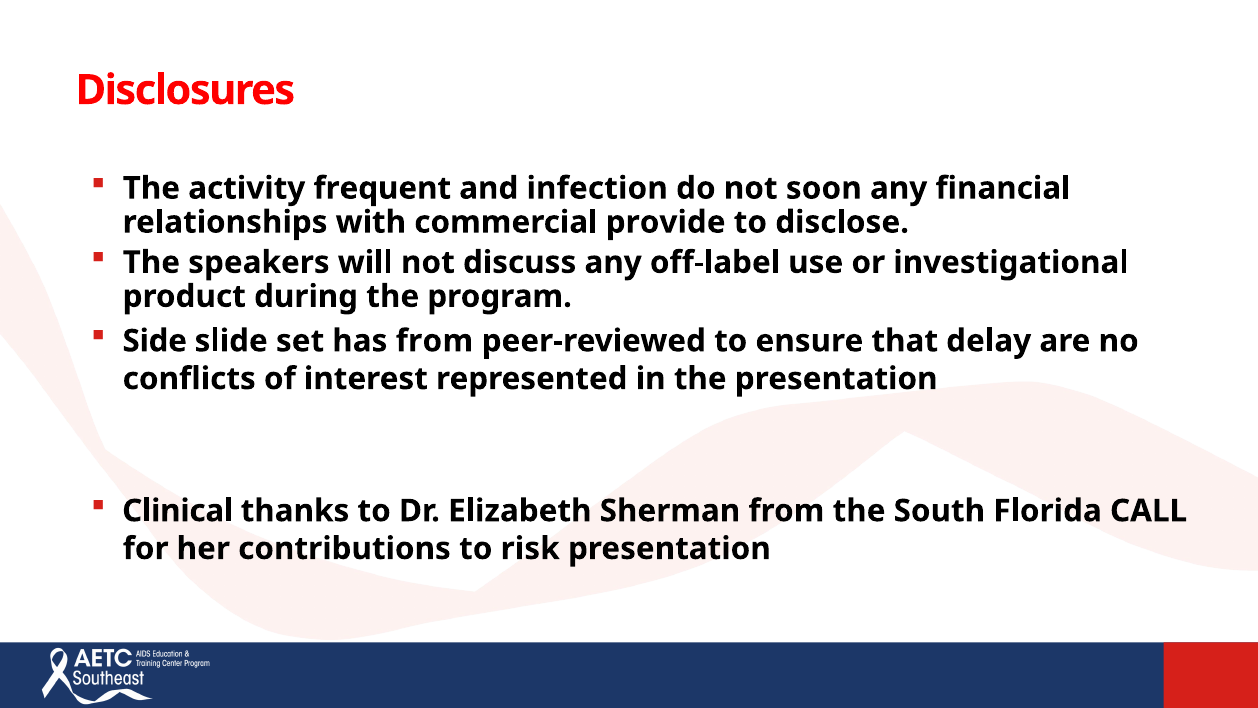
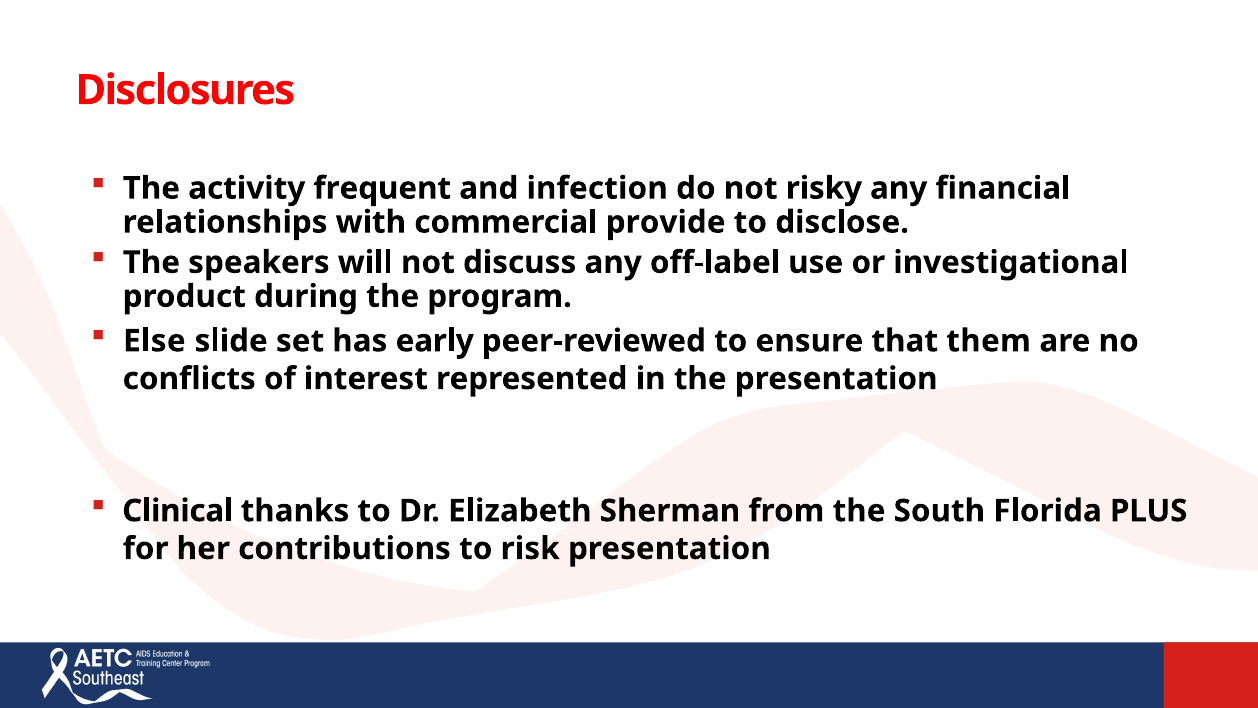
soon: soon -> risky (824, 188)
Side: Side -> Else (154, 341)
has from: from -> early (435, 341)
delay: delay -> them (989, 341)
CALL: CALL -> PLUS (1149, 511)
